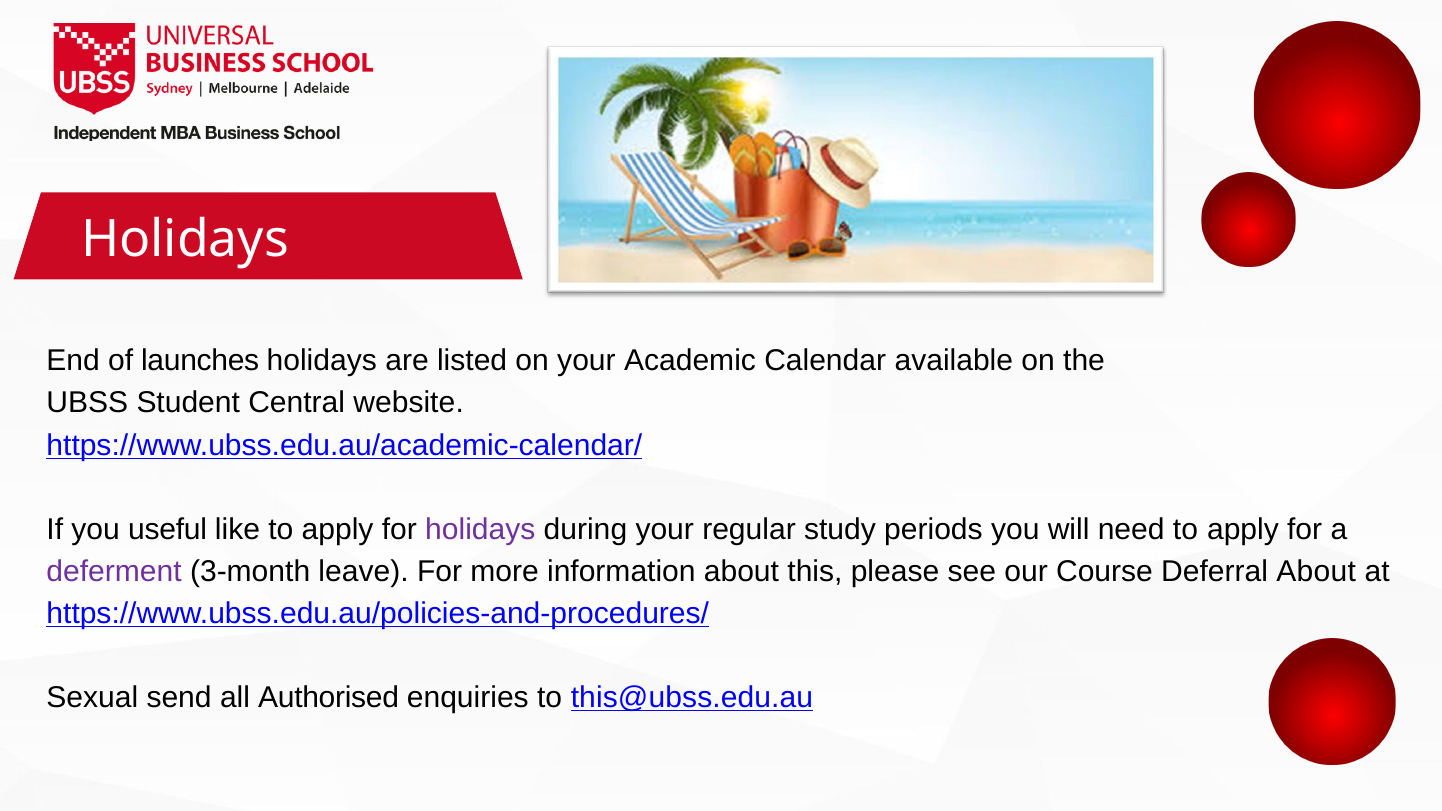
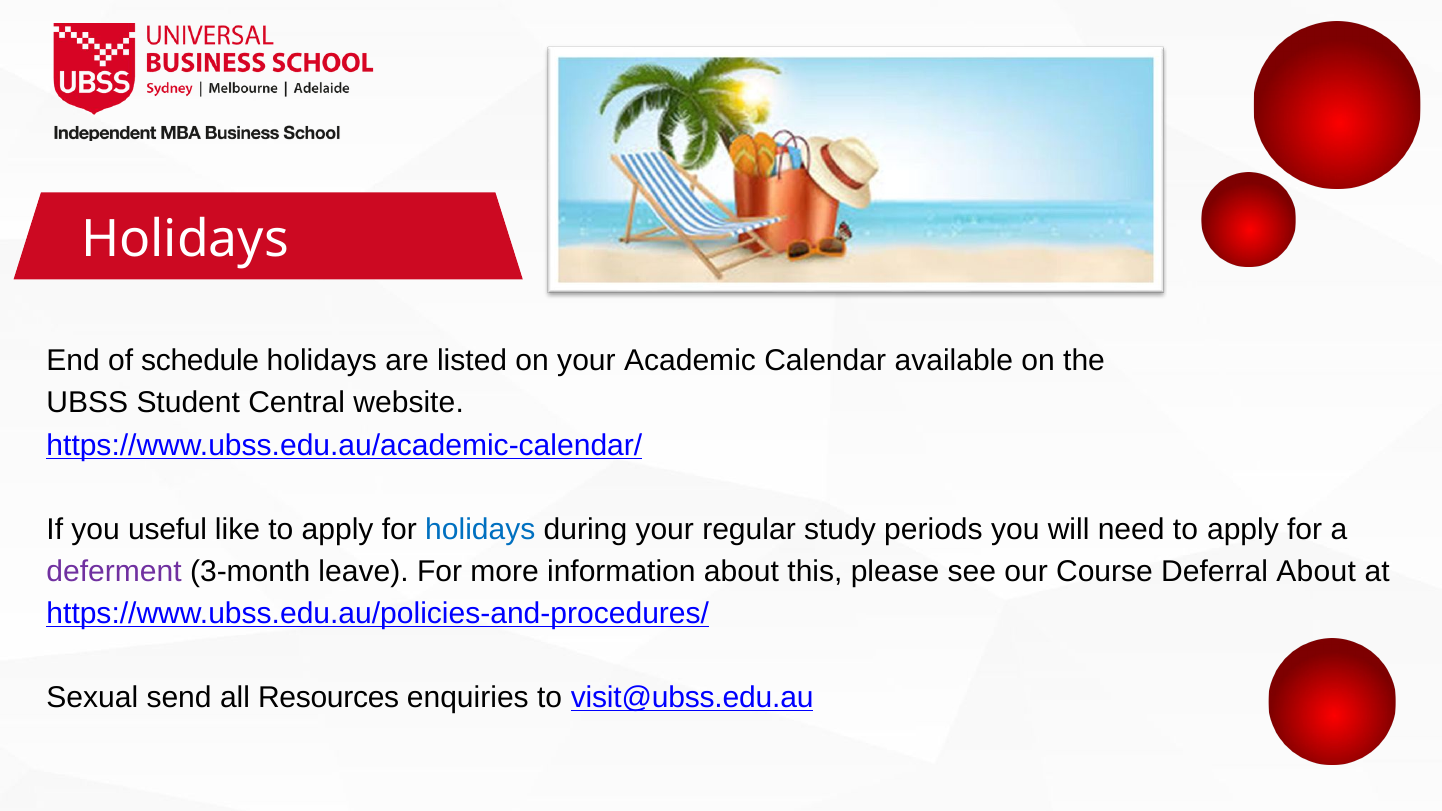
launches: launches -> schedule (200, 361)
holidays colour: purple -> blue (480, 529)
Authorised: Authorised -> Resources (329, 698)
this@ubss.edu.au: this@ubss.edu.au -> visit@ubss.edu.au (692, 698)
